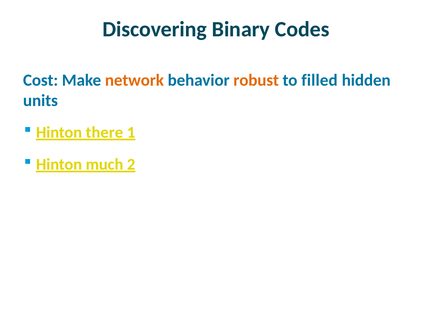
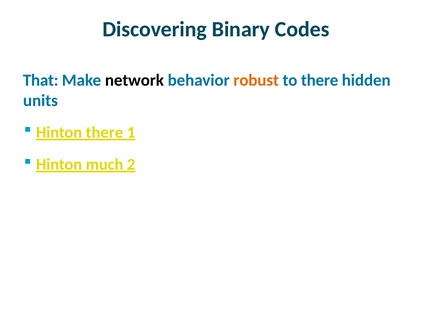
Cost: Cost -> That (41, 80)
network colour: orange -> black (134, 80)
to filled: filled -> there (320, 80)
